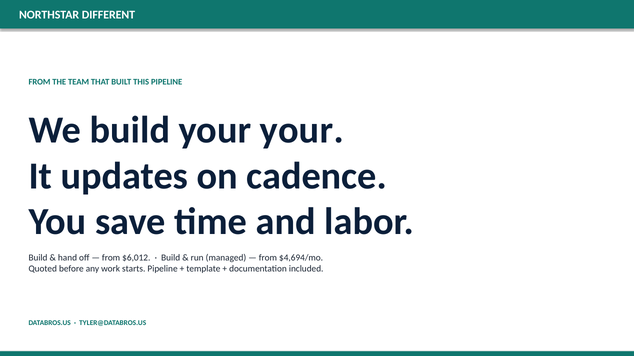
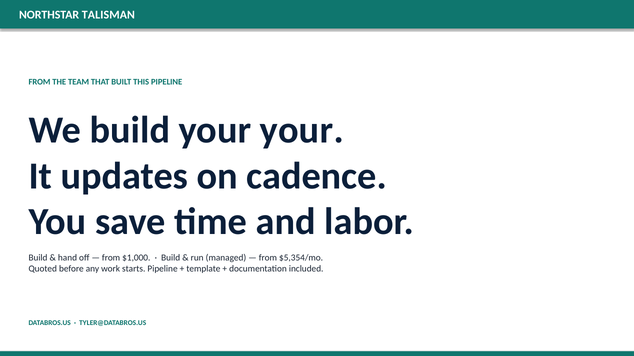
DIFFERENT: DIFFERENT -> TALISMAN (108, 15)
$6,012: $6,012 -> $1,000 (136, 258)
$4,694/mo: $4,694/mo -> $5,354/mo (301, 258)
